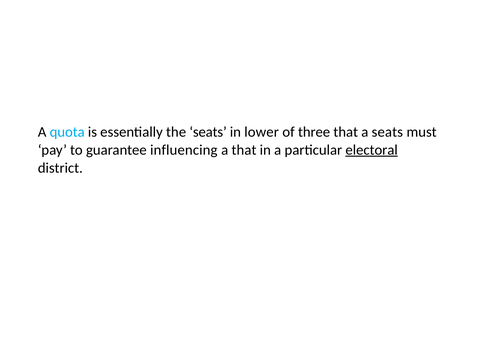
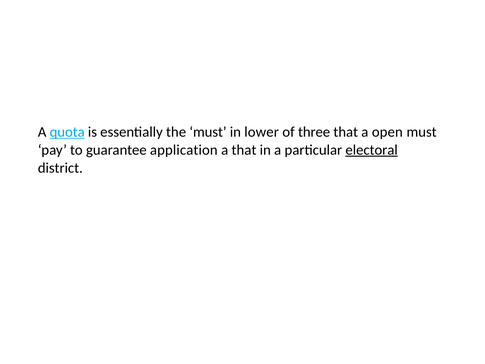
quota underline: none -> present (67, 132)
the seats: seats -> must (208, 132)
a seats: seats -> open (387, 132)
influencing: influencing -> application (184, 150)
